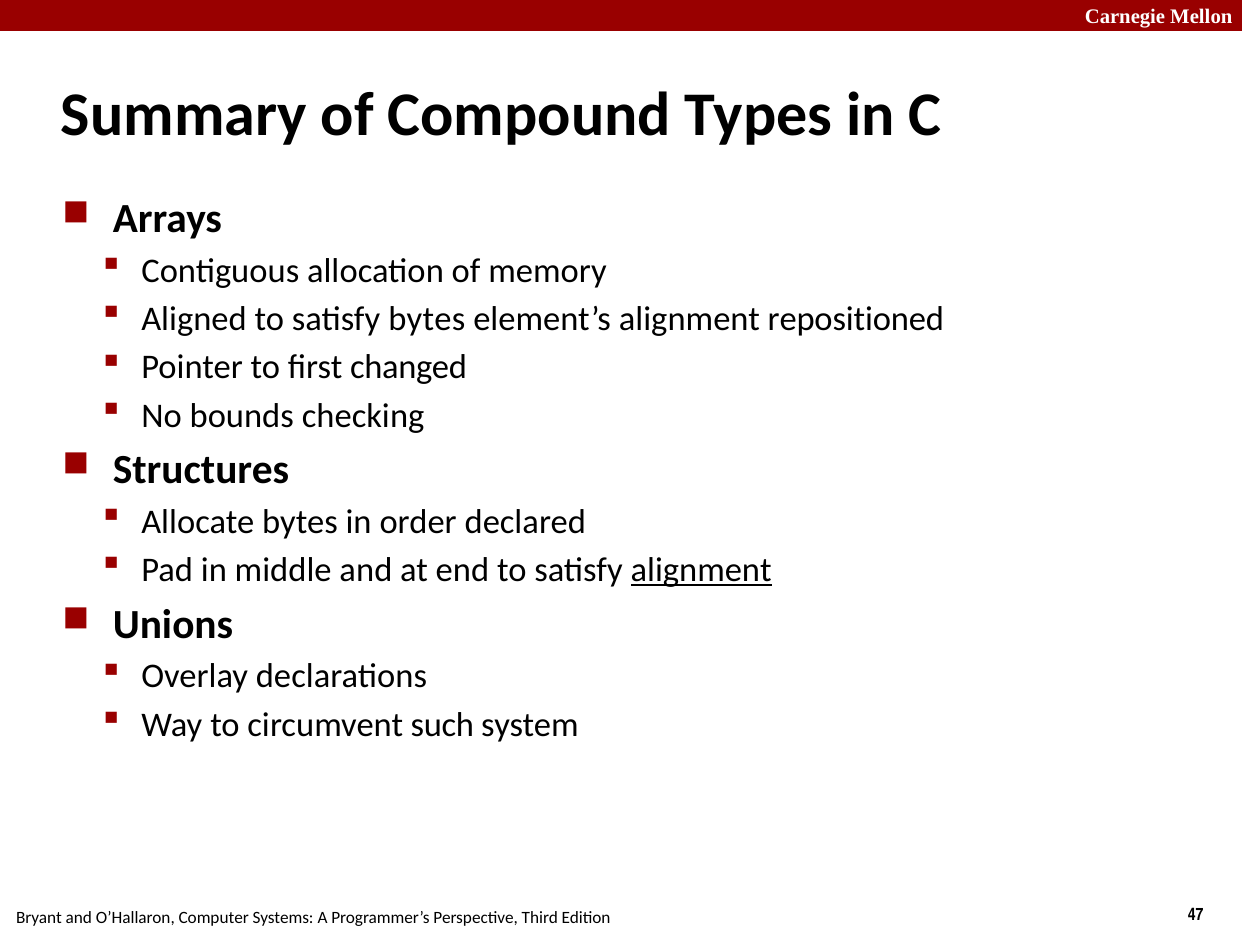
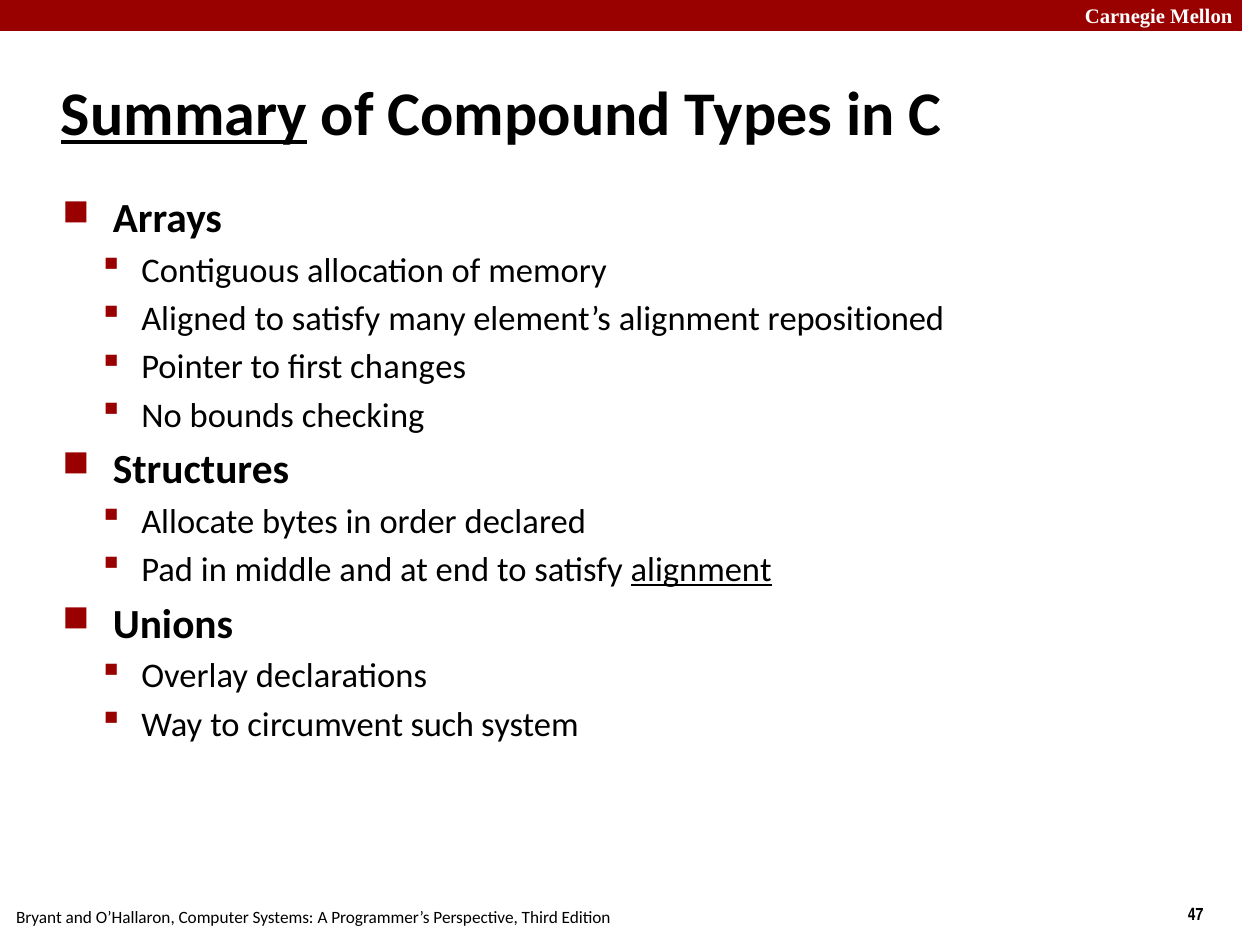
Summary underline: none -> present (184, 115)
satisfy bytes: bytes -> many (427, 319)
changed: changed -> changes (408, 368)
